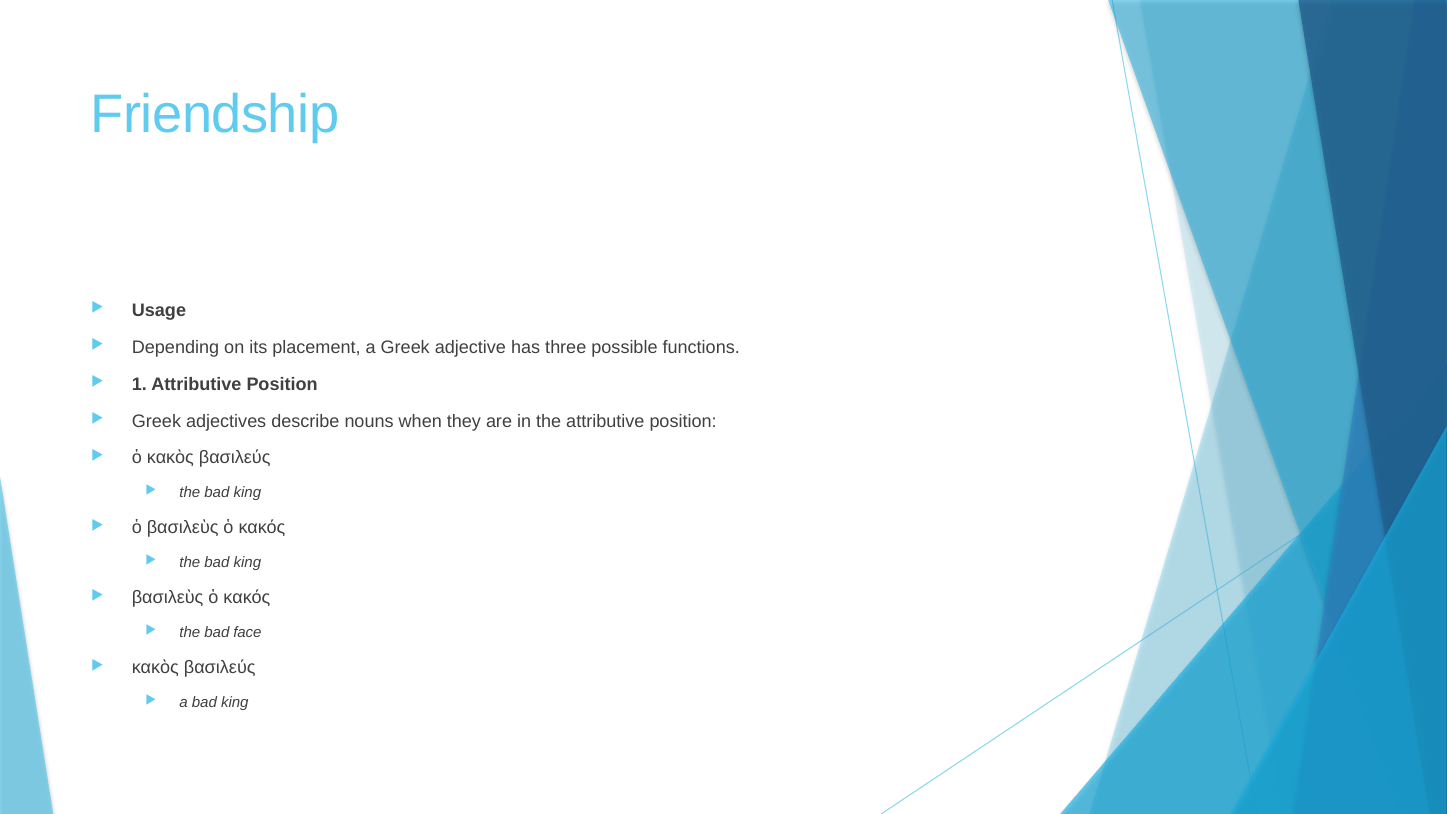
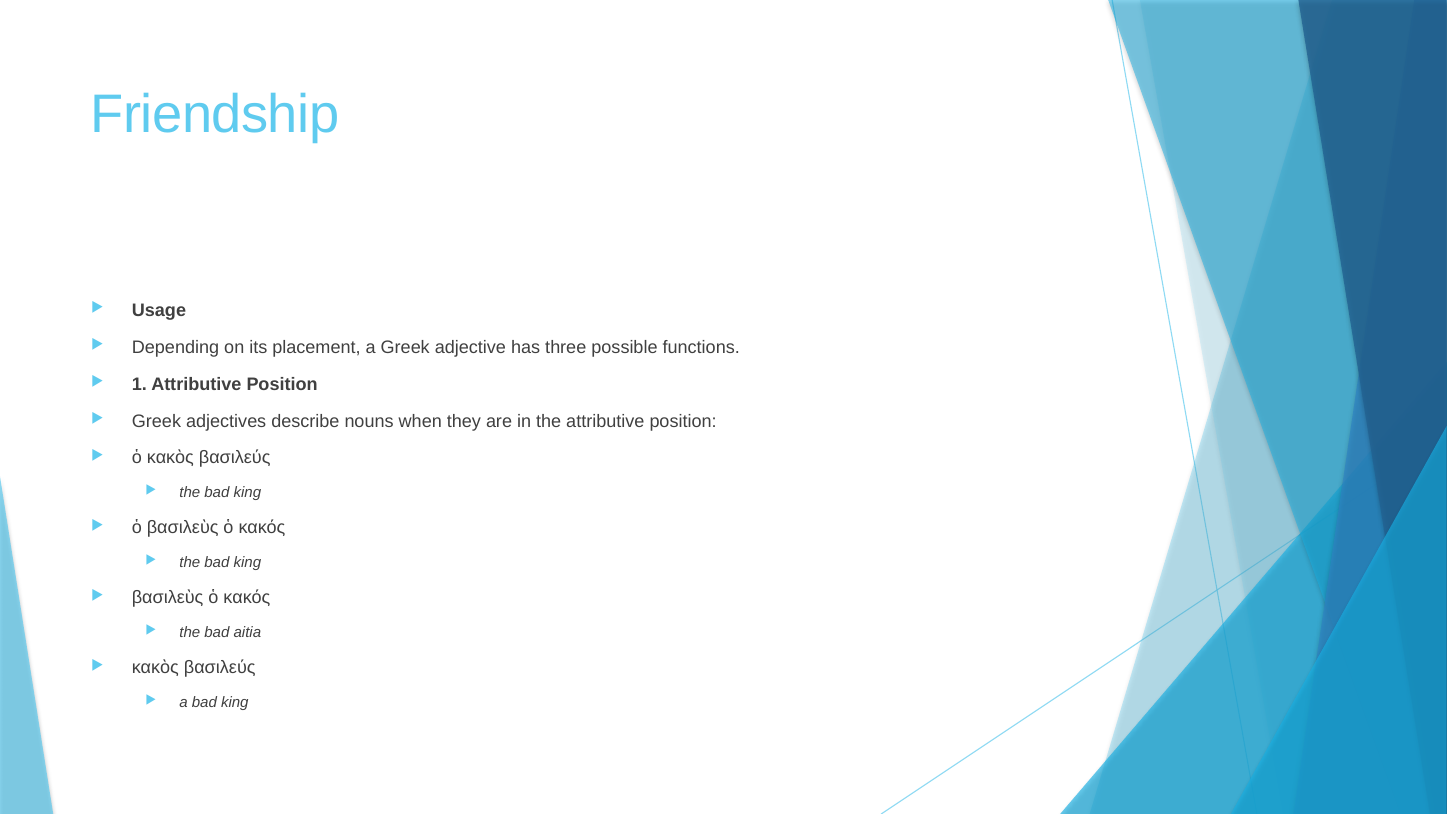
face: face -> aitia (247, 633)
